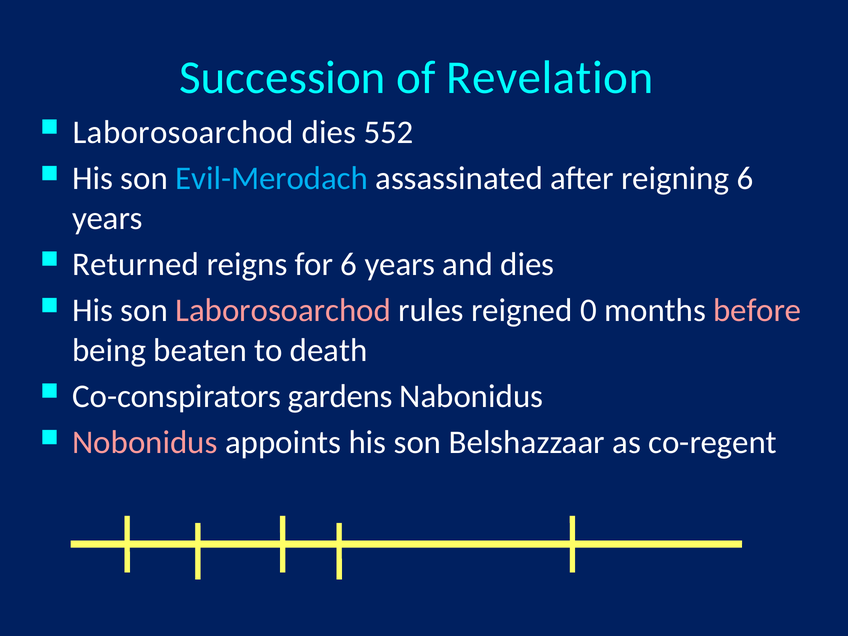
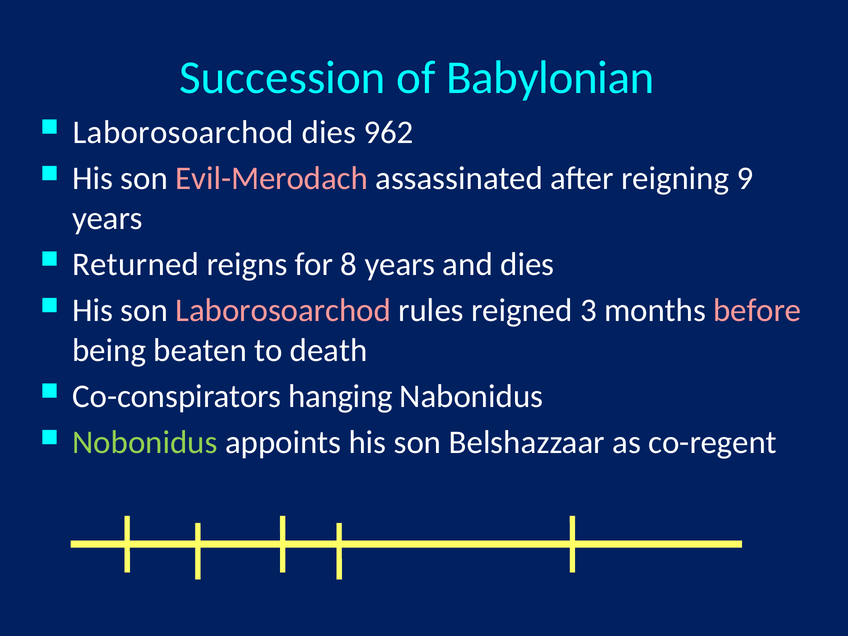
Revelation: Revelation -> Babylonian (550, 77)
552: 552 -> 962 (389, 132)
Evil-Merodach colour: light blue -> pink (272, 179)
reigning 6: 6 -> 9 (745, 179)
for 6: 6 -> 8 (349, 264)
0: 0 -> 3 (588, 311)
gardens: gardens -> hanging (340, 396)
Nobonidus colour: pink -> light green (145, 443)
